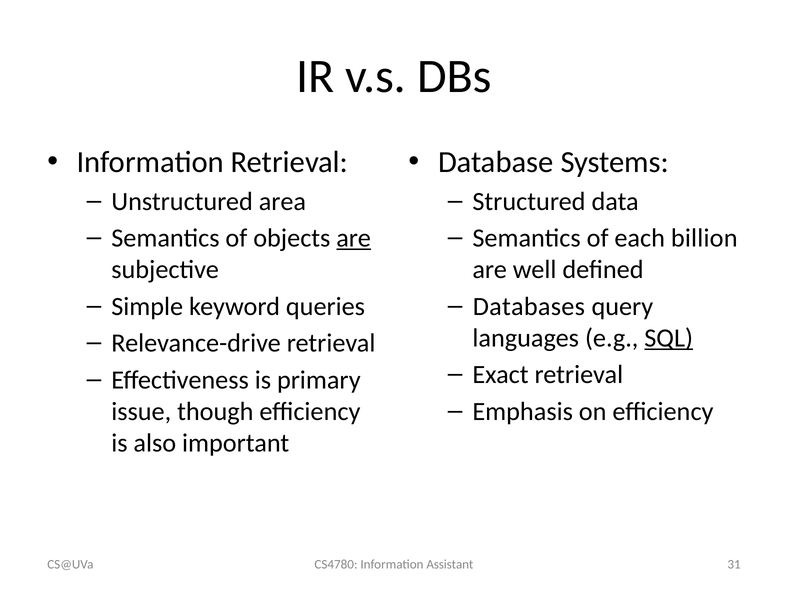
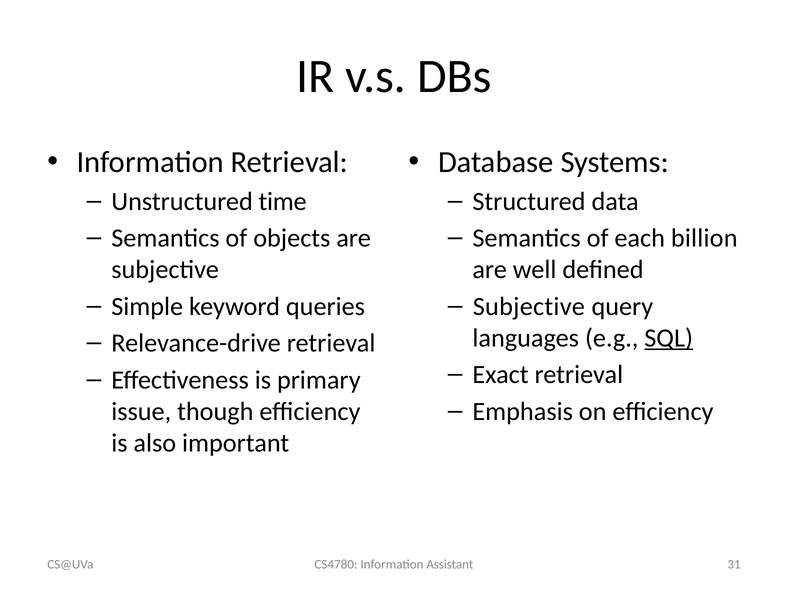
area: area -> time (283, 201)
are underline: present -> none (354, 238)
Databases: Databases -> Subjective (529, 306)
